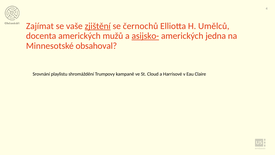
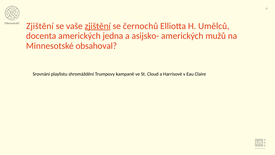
Zajímat: Zajímat -> Zjištění (40, 26)
mužů: mužů -> jedna (113, 36)
asijsko- underline: present -> none (145, 36)
jedna: jedna -> mužů (216, 36)
